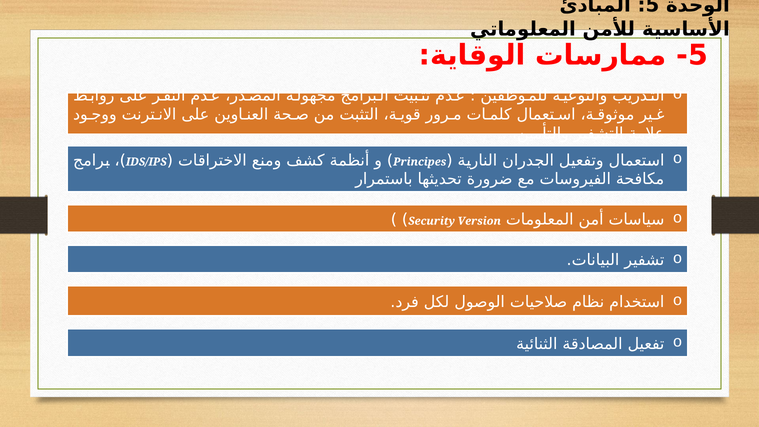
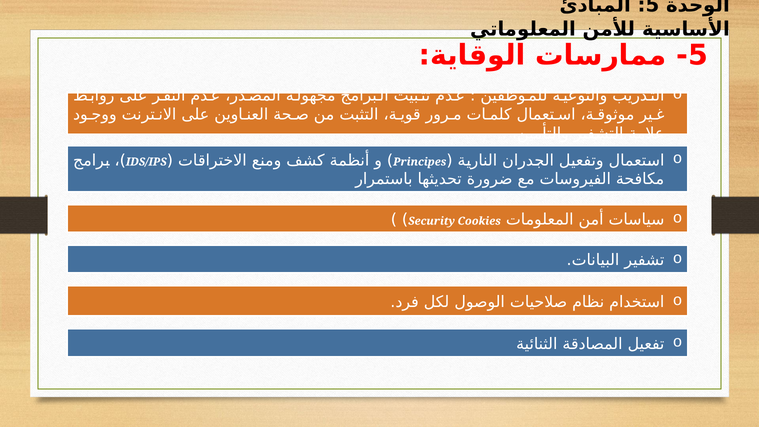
Version: Version -> Cookies (479, 221)
